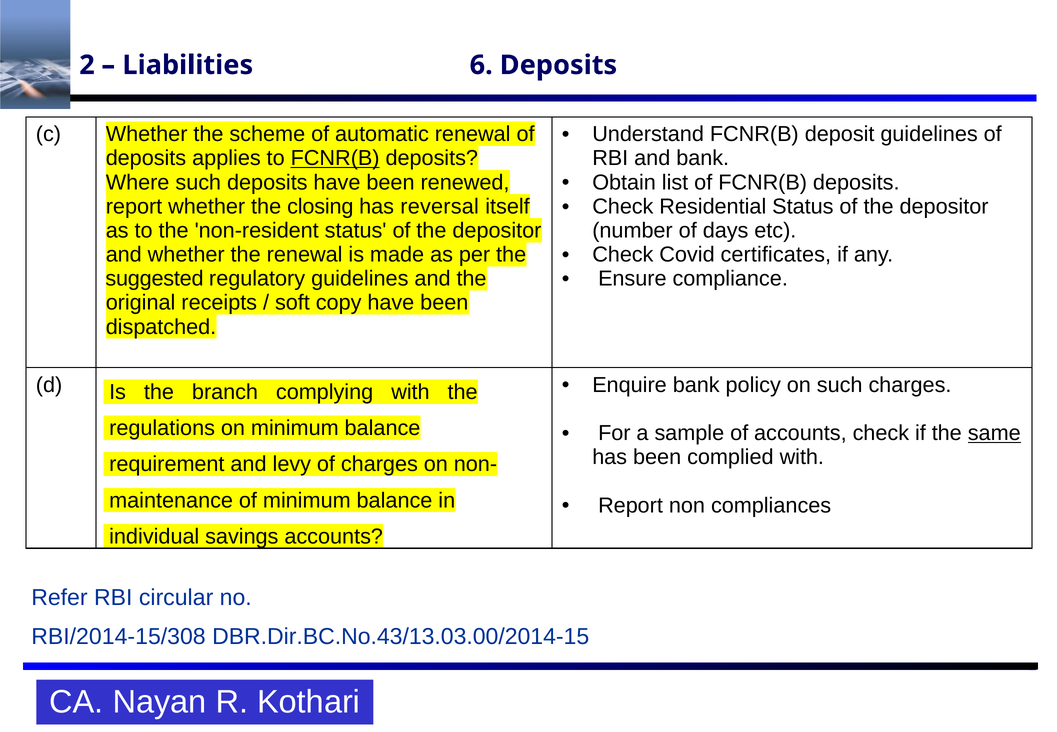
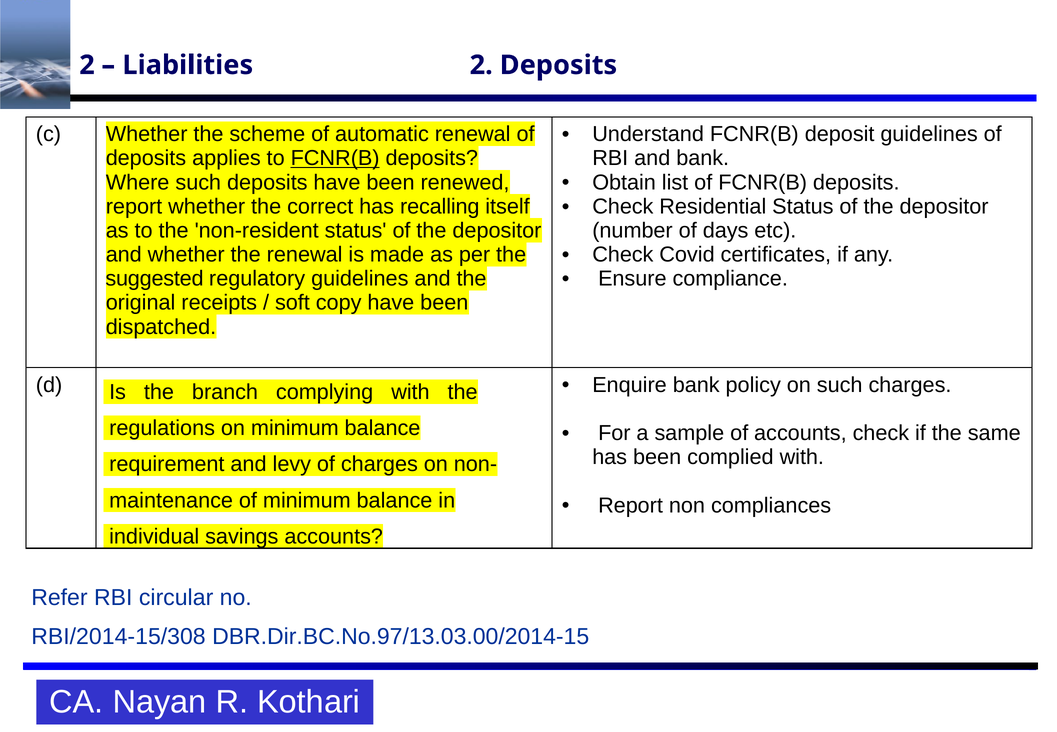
Liabilities 6: 6 -> 2 (481, 65)
closing: closing -> correct (320, 206)
reversal: reversal -> recalling (440, 206)
same underline: present -> none (994, 433)
DBR.Dir.BC.No.43/13.03.00/2014-15: DBR.Dir.BC.No.43/13.03.00/2014-15 -> DBR.Dir.BC.No.97/13.03.00/2014-15 (401, 637)
